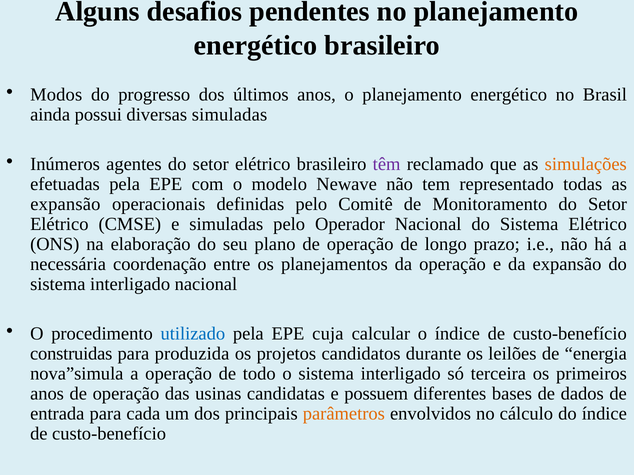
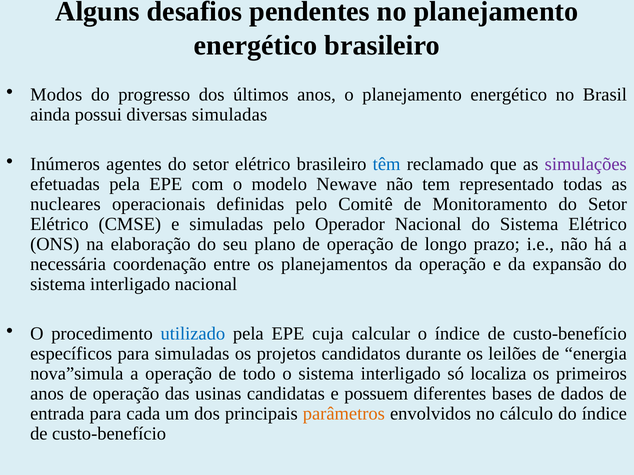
têm colour: purple -> blue (387, 165)
simulações colour: orange -> purple (586, 165)
expansão: expansão -> nucleares (65, 204)
construidas: construidas -> específicos (71, 354)
para produzida: produzida -> simuladas (192, 354)
terceira: terceira -> localiza (498, 374)
